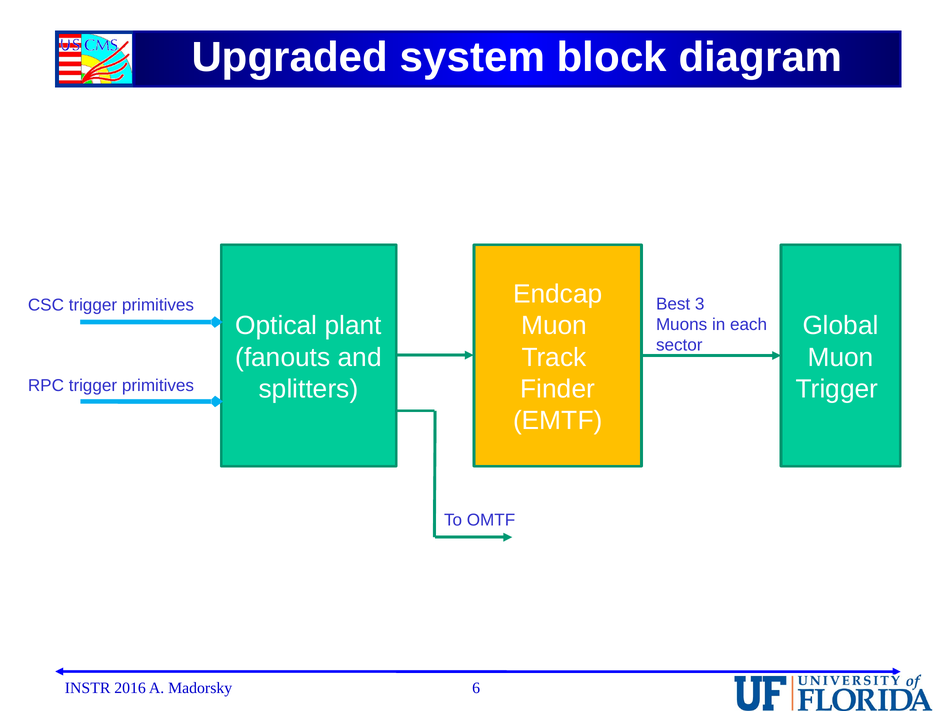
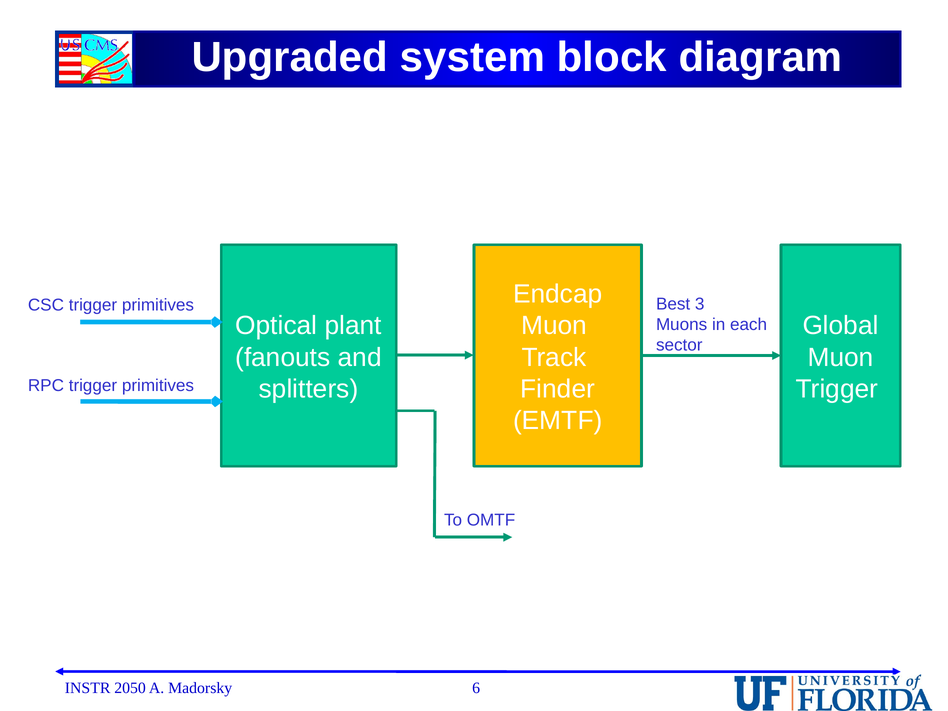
2016: 2016 -> 2050 (130, 688)
